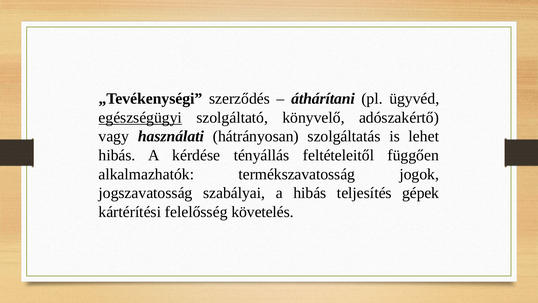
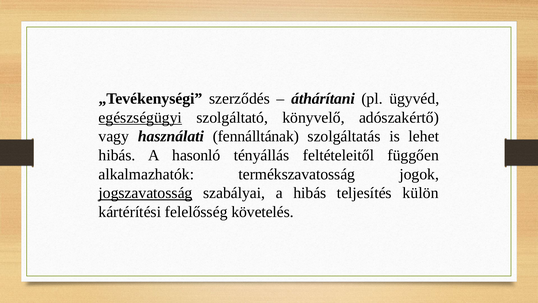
hátrányosan: hátrányosan -> fennálltának (256, 136)
kérdése: kérdése -> hasonló (196, 155)
jogszavatosság underline: none -> present (146, 193)
gépek: gépek -> külön (421, 193)
